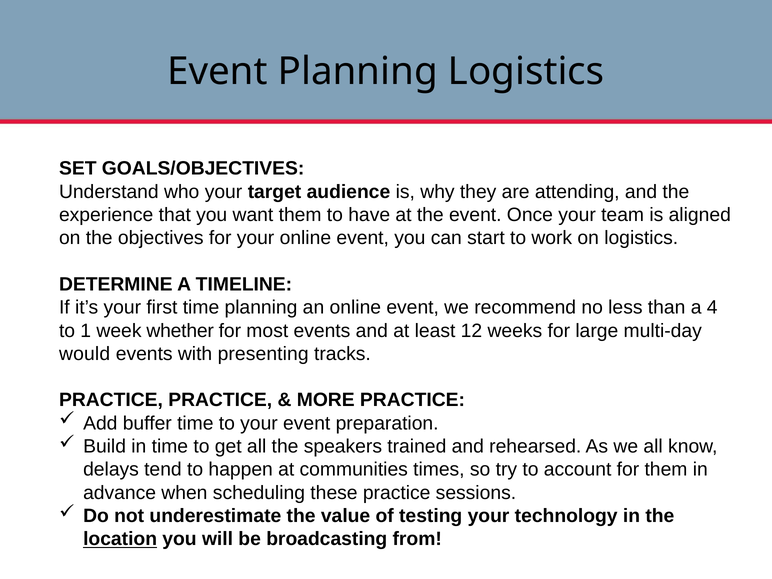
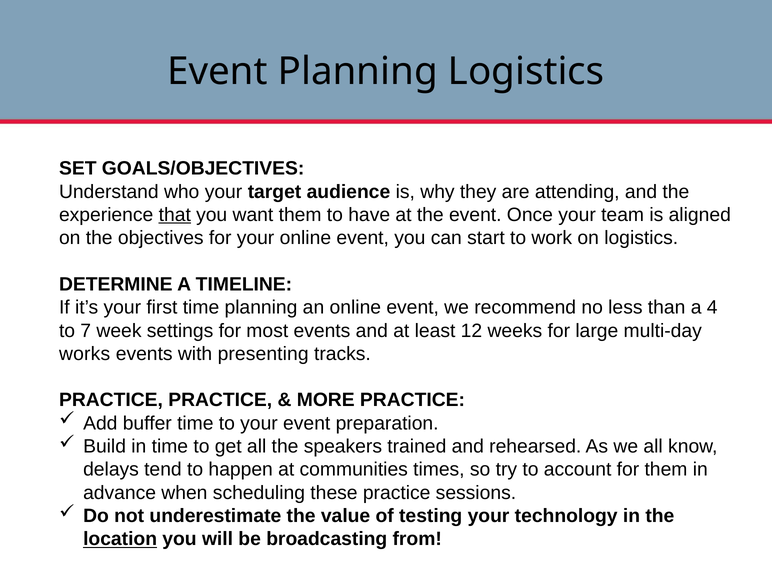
that underline: none -> present (175, 215)
1: 1 -> 7 (86, 331)
whether: whether -> settings (180, 331)
would: would -> works (85, 354)
